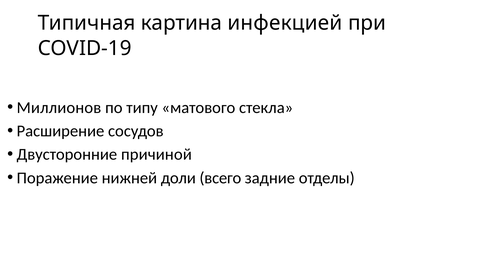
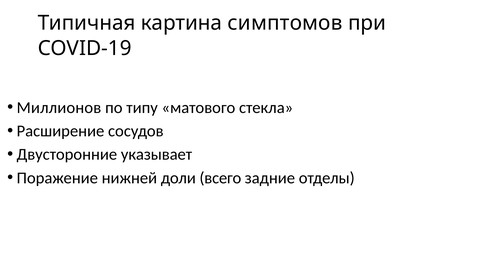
инфекцией: инфекцией -> симптомов (285, 23)
причиной: причиной -> указывает (157, 155)
